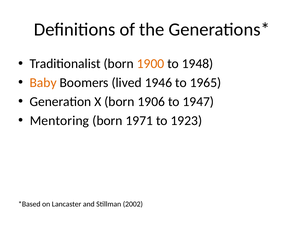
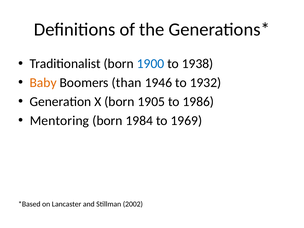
1900 colour: orange -> blue (151, 64)
1948: 1948 -> 1938 (198, 64)
lived: lived -> than (127, 83)
1965: 1965 -> 1932 (206, 83)
1906: 1906 -> 1905 (151, 102)
1947: 1947 -> 1986 (198, 102)
1971: 1971 -> 1984 (139, 121)
1923: 1923 -> 1969 (186, 121)
